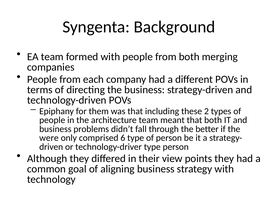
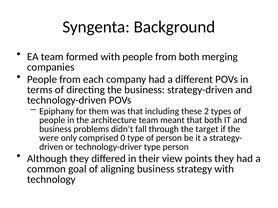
better: better -> target (207, 129)
6: 6 -> 0 (123, 138)
